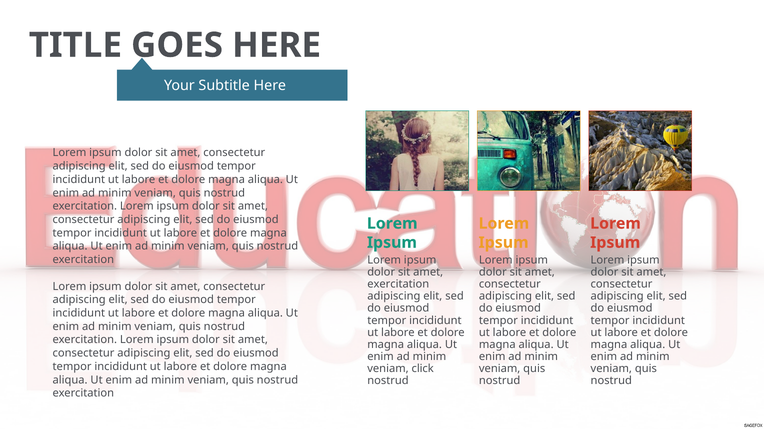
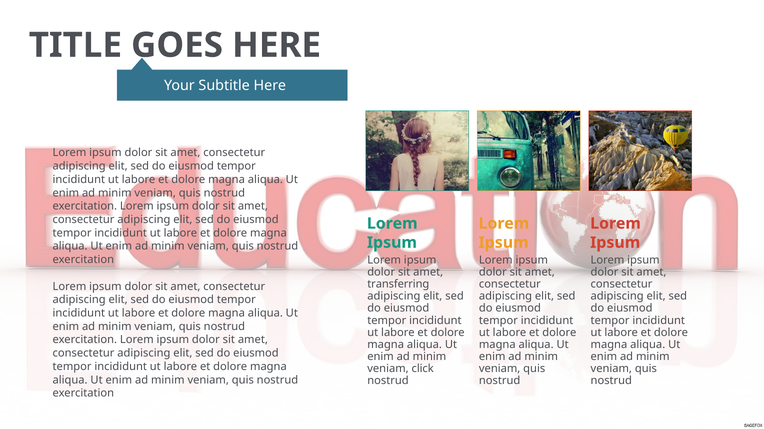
exercitation: exercitation -> transferring (398, 285)
